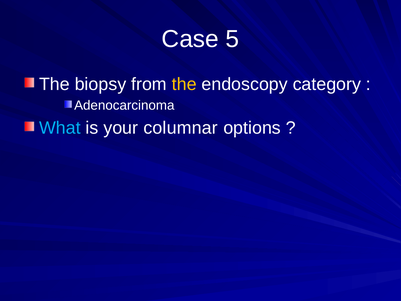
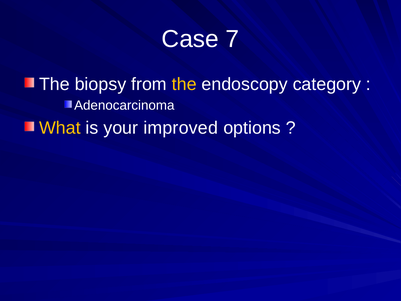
5: 5 -> 7 (232, 39)
What colour: light blue -> yellow (60, 128)
columnar: columnar -> improved (181, 128)
